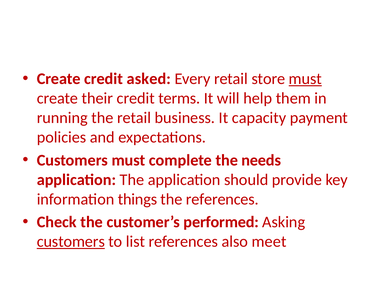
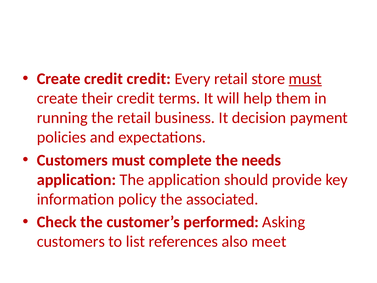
credit asked: asked -> credit (149, 79)
capacity: capacity -> decision (259, 118)
things: things -> policy (137, 199)
the references: references -> associated (222, 199)
customers underline: present -> none (71, 241)
